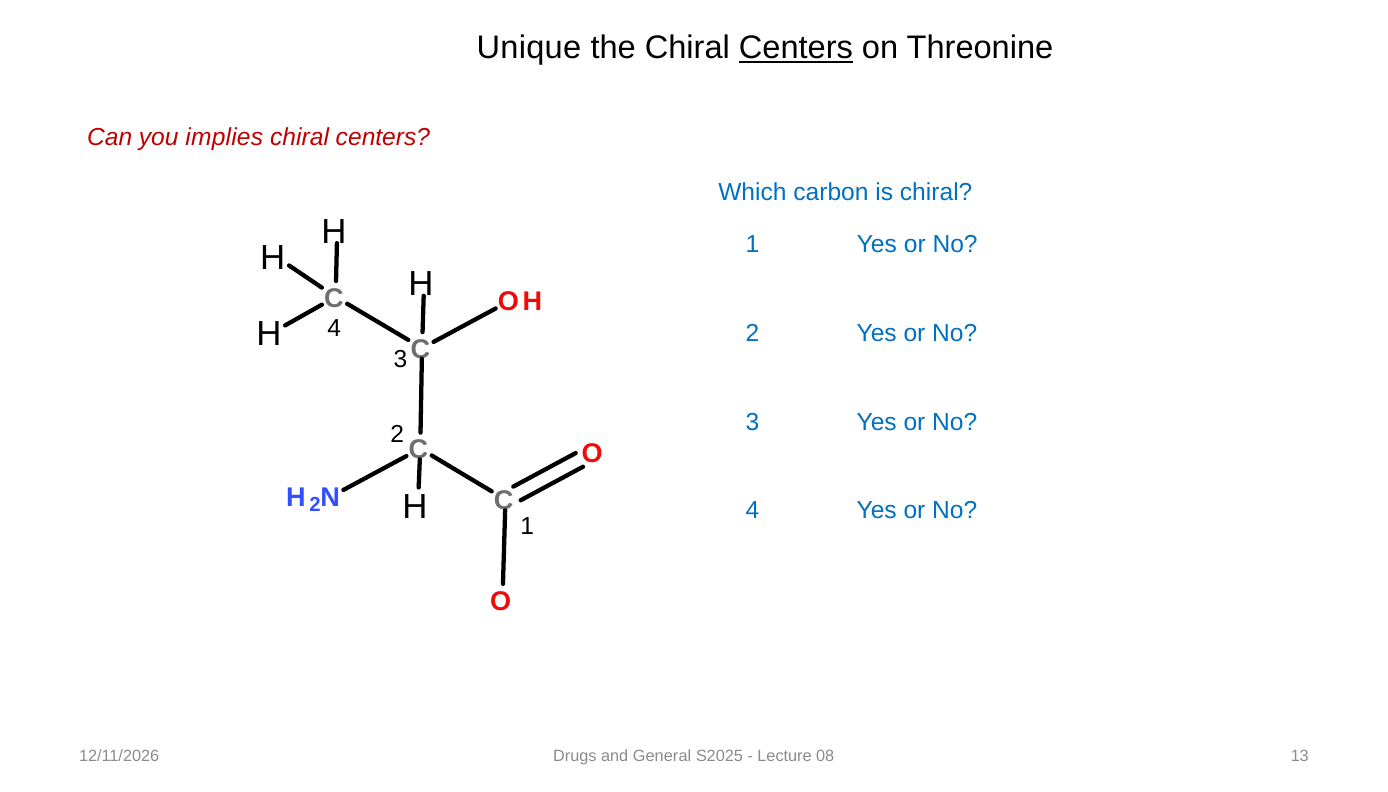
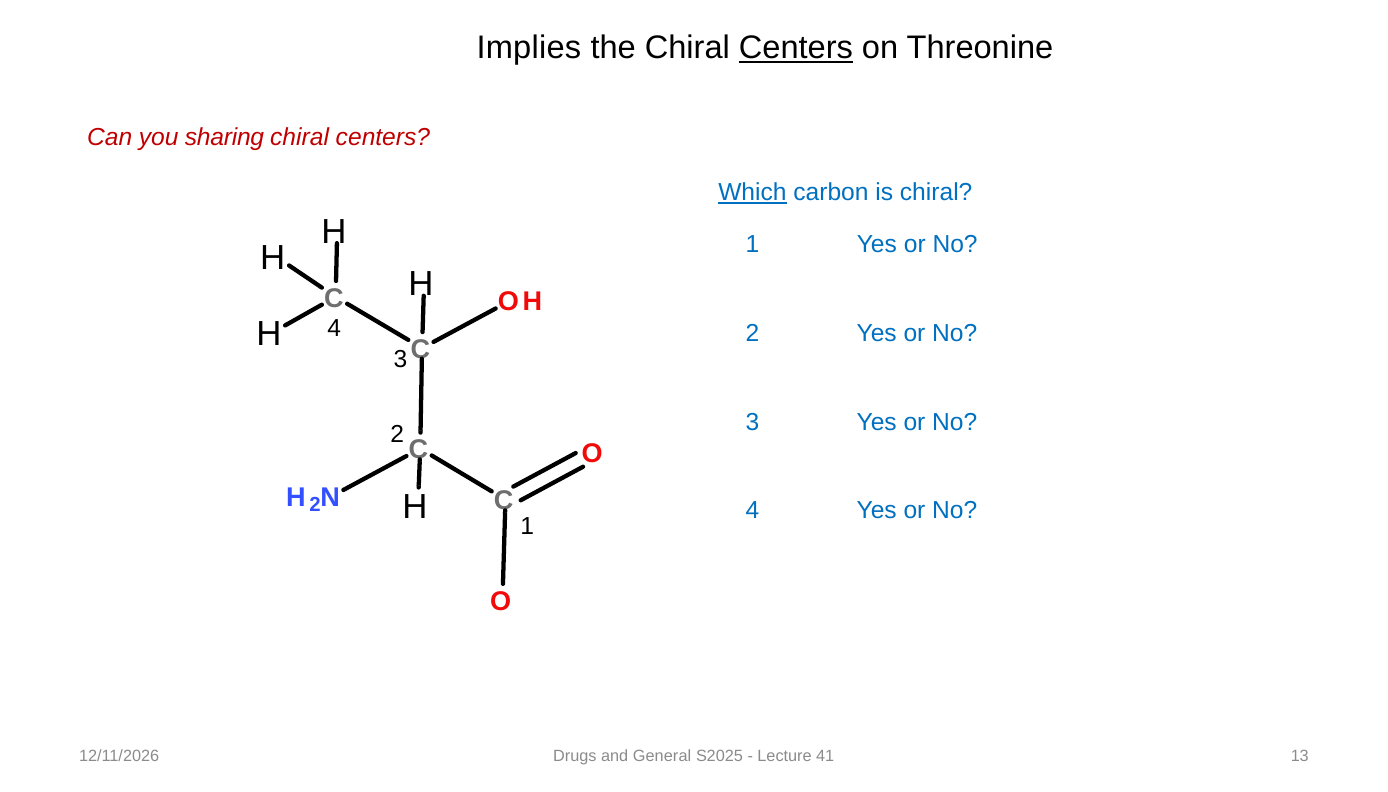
Unique: Unique -> Implies (529, 48)
implies: implies -> sharing (225, 137)
Which underline: none -> present (752, 192)
08: 08 -> 41 (825, 756)
